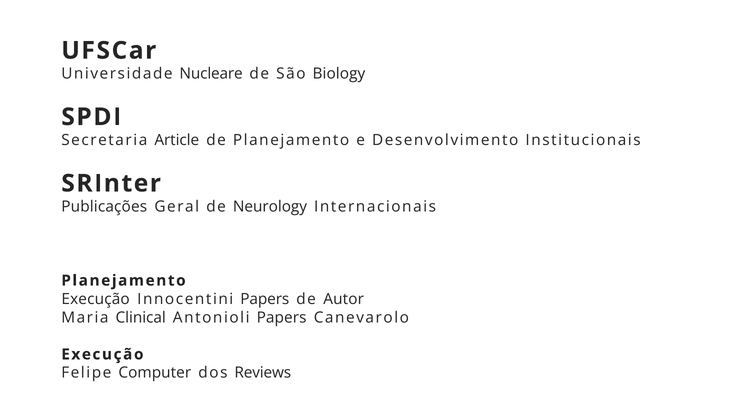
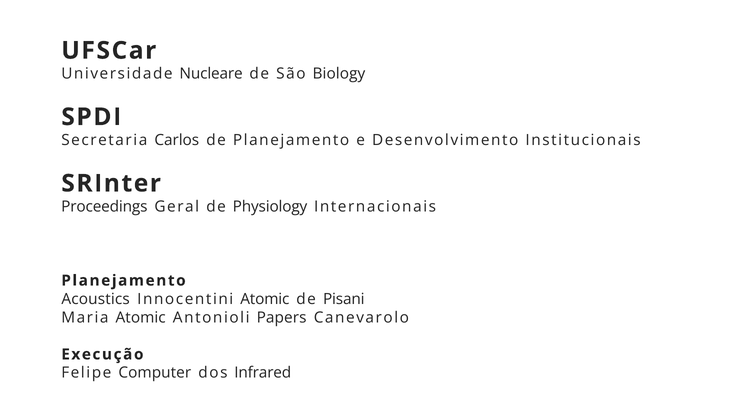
Article: Article -> Carlos (177, 140)
Publicações: Publicações -> Proceedings (104, 207)
Neurology: Neurology -> Physiology (270, 207)
Execução: Execução -> Acoustics (96, 299)
Innocentini Papers: Papers -> Atomic (265, 299)
Autor: Autor -> Pisani (344, 299)
Maria Clinical: Clinical -> Atomic (141, 318)
Reviews: Reviews -> Infrared (263, 373)
